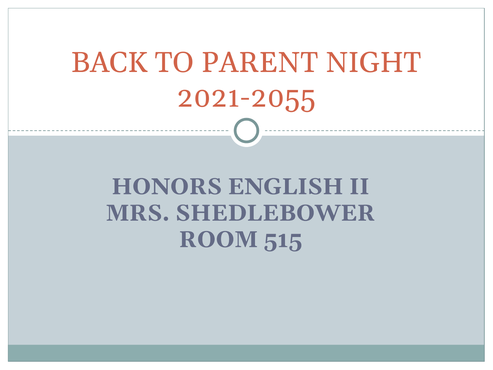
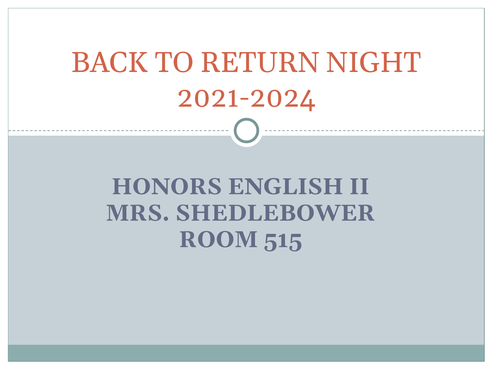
PARENT: PARENT -> RETURN (260, 63)
2021-2055: 2021-2055 -> 2021-2024 (246, 97)
